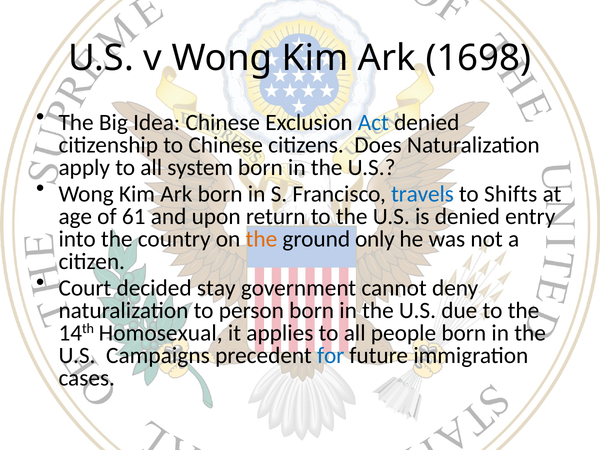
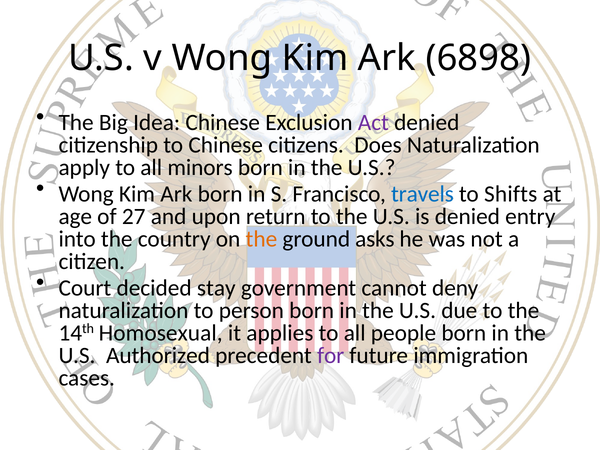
1698: 1698 -> 6898 (478, 58)
Act colour: blue -> purple (373, 123)
system: system -> minors (200, 168)
61: 61 -> 27 (134, 217)
only: only -> asks (375, 239)
Campaigns: Campaigns -> Authorized (158, 355)
for colour: blue -> purple (331, 355)
